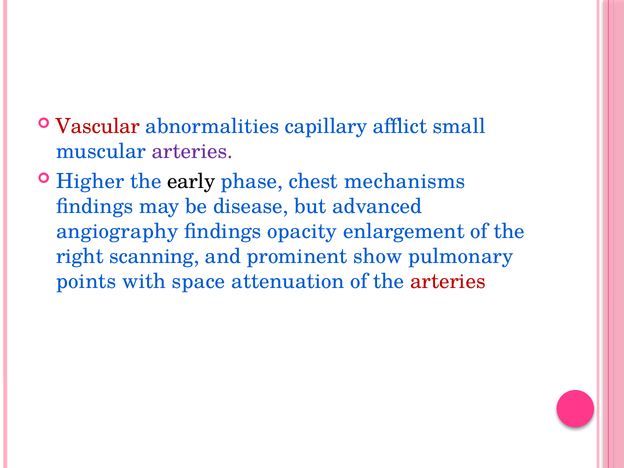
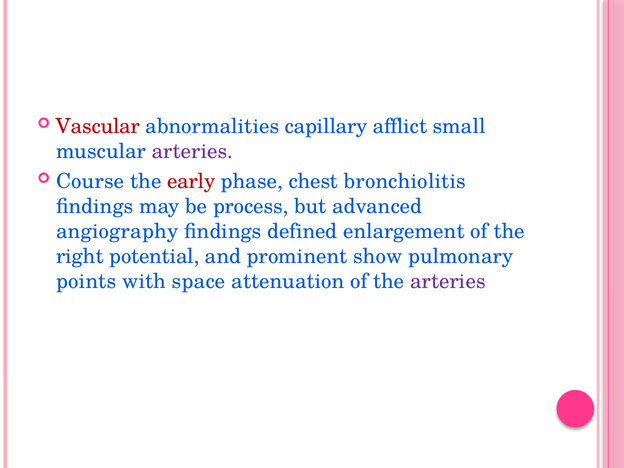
Higher: Higher -> Course (90, 181)
early colour: black -> red (191, 181)
mechanisms: mechanisms -> bronchiolitis (405, 181)
disease: disease -> process (251, 206)
opacity: opacity -> defined (302, 231)
scanning: scanning -> potential (154, 256)
arteries colour: red -> purple (448, 281)
